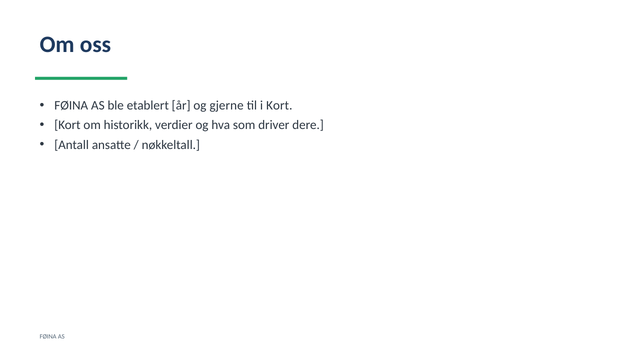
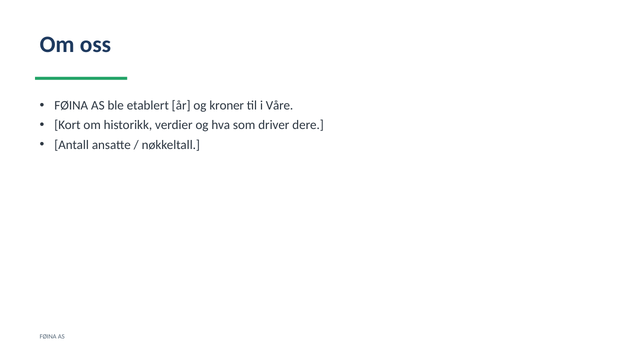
gjerne: gjerne -> kroner (227, 106)
i Kort: Kort -> Våre (279, 106)
